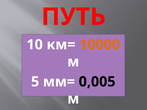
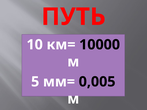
10000 colour: orange -> black (100, 45)
